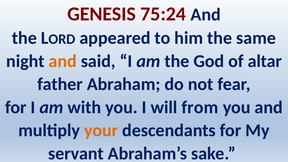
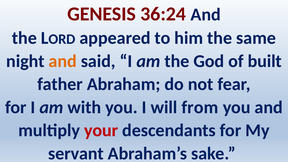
75:24: 75:24 -> 36:24 (163, 14)
altar: altar -> built (265, 61)
your colour: orange -> red (101, 130)
